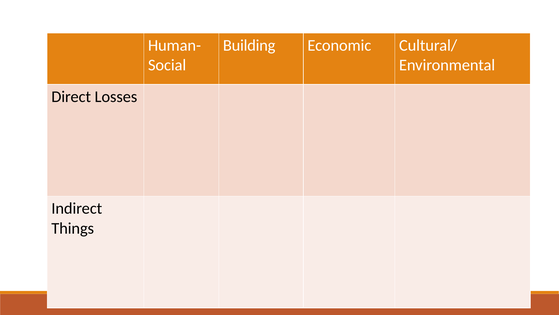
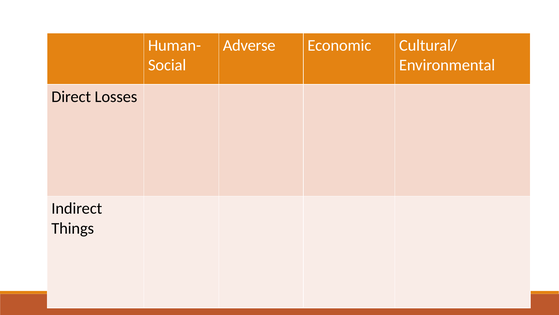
Building: Building -> Adverse (249, 45)
